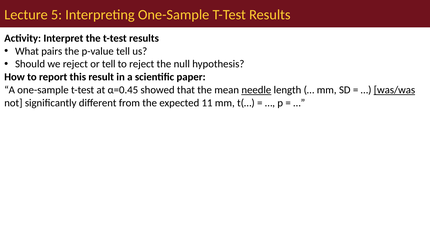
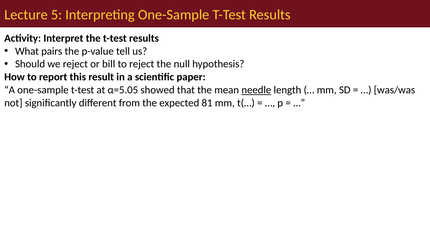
or tell: tell -> bill (109, 64)
α=0.45: α=0.45 -> α=5.05 (123, 90)
was/was underline: present -> none (394, 90)
11: 11 -> 81 (207, 103)
